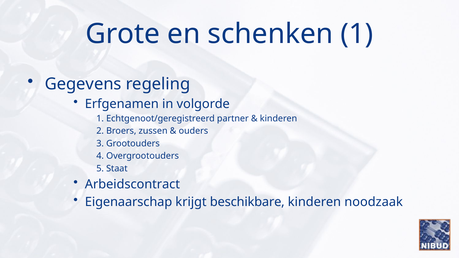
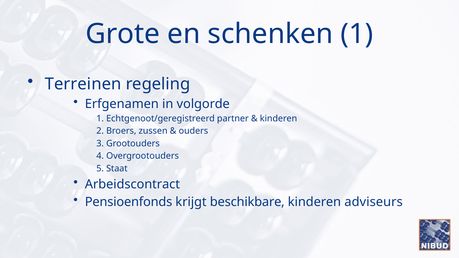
Gegevens: Gegevens -> Terreinen (83, 84)
Eigenaarschap: Eigenaarschap -> Pensioenfonds (129, 202)
noodzaak: noodzaak -> adviseurs (374, 202)
